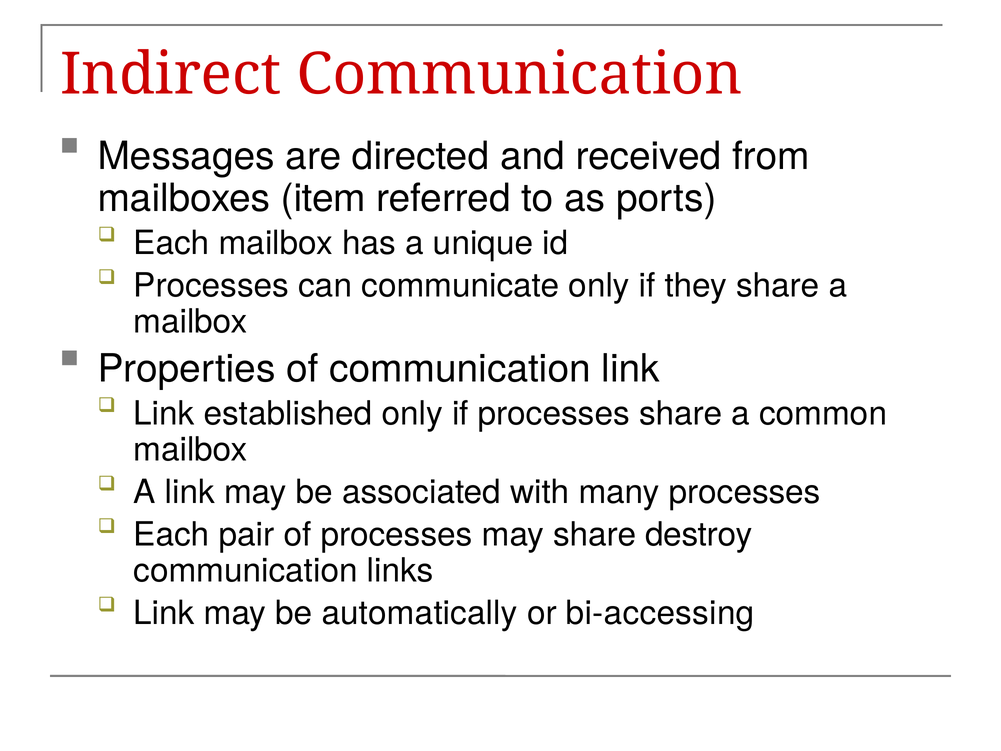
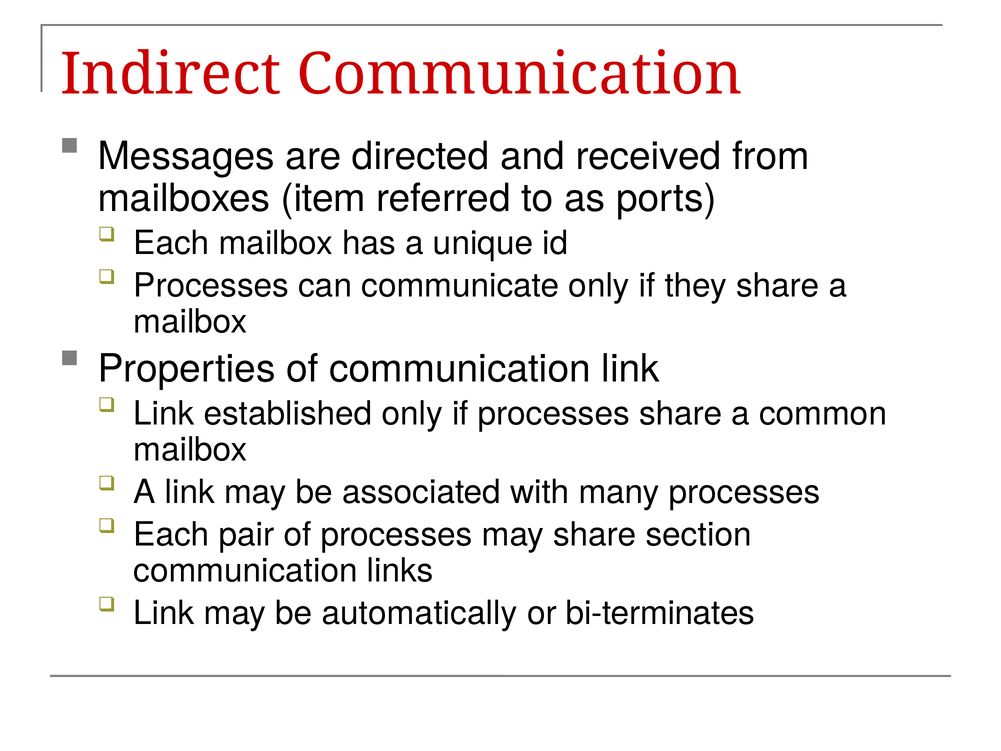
destroy: destroy -> section (699, 535)
bi-accessing: bi-accessing -> bi-terminates (660, 613)
